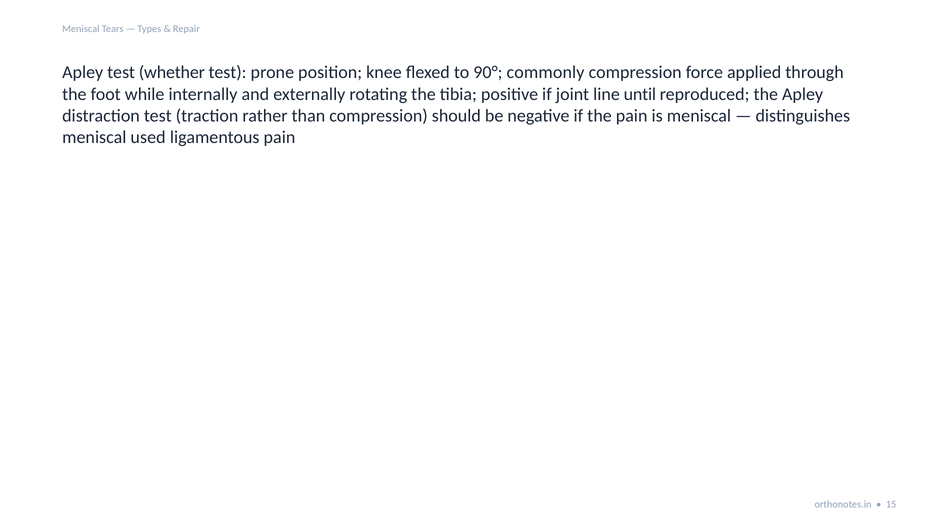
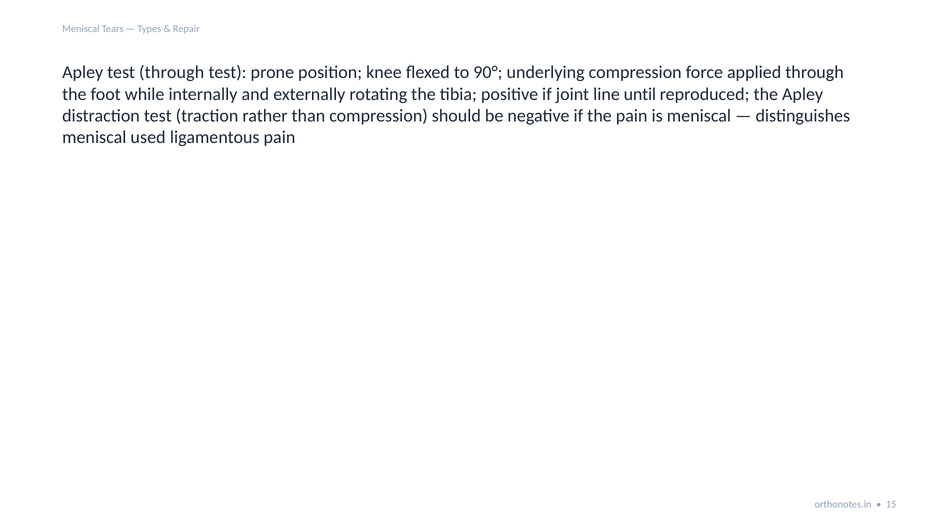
test whether: whether -> through (172, 73)
commonly: commonly -> underlying (546, 73)
